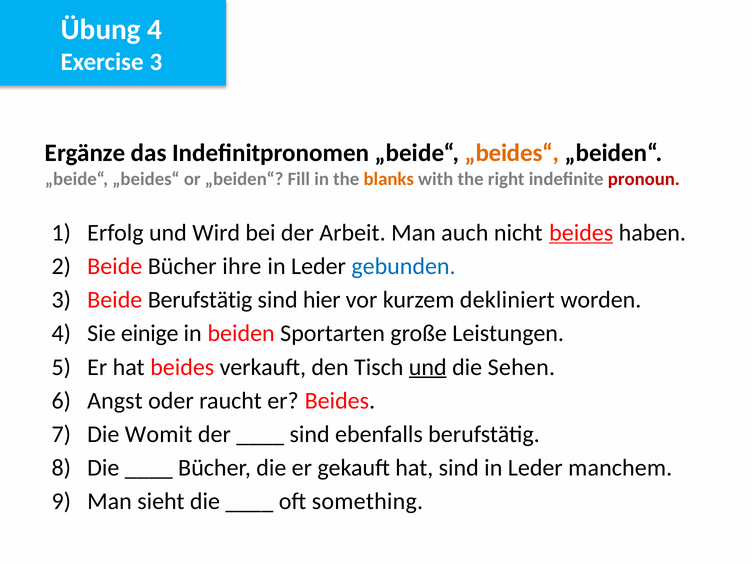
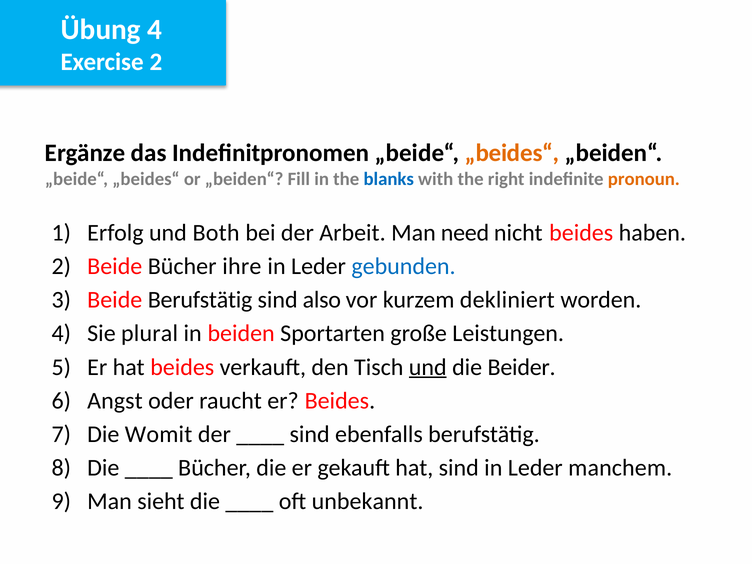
Exercise 3: 3 -> 2 (156, 62)
blanks colour: orange -> blue (389, 179)
pronoun colour: red -> orange (644, 179)
Wird: Wird -> Both (216, 233)
auch: auch -> need (465, 233)
beides underline: present -> none (581, 233)
hier: hier -> also (322, 300)
einige: einige -> plural (150, 333)
Sehen: Sehen -> Beider (522, 367)
something: something -> unbekannt (368, 502)
